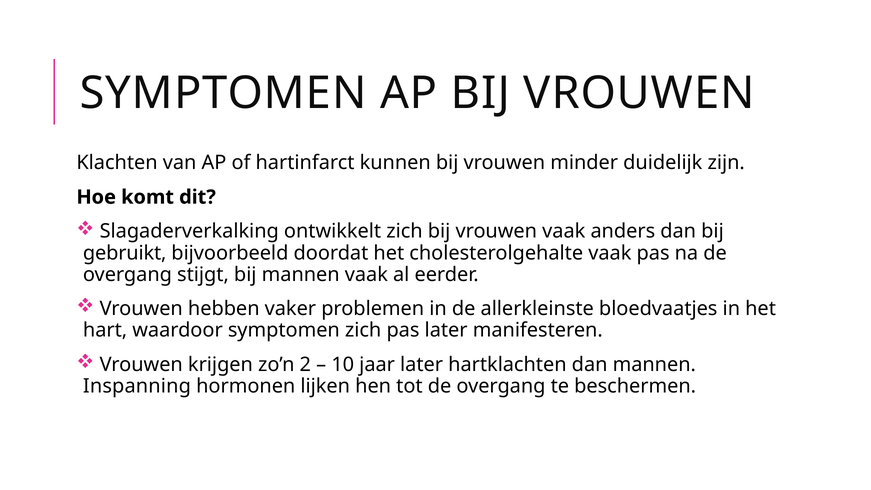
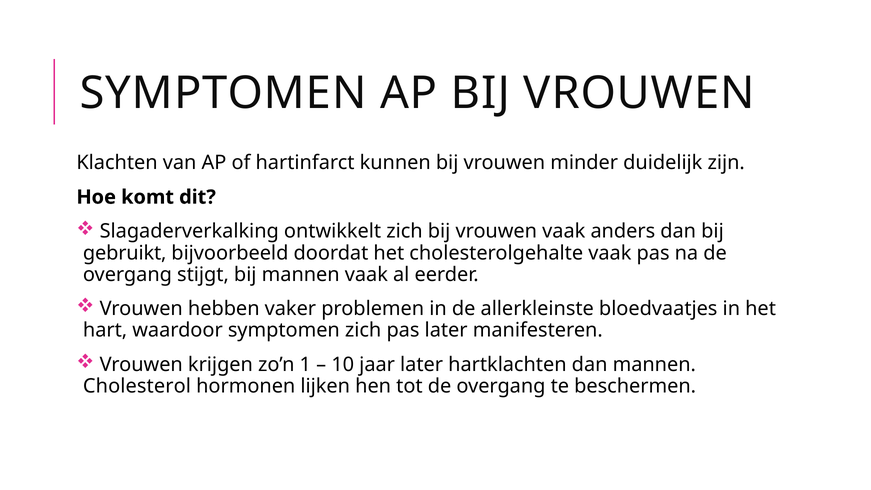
2: 2 -> 1 (305, 365)
Inspanning: Inspanning -> Cholesterol (137, 386)
